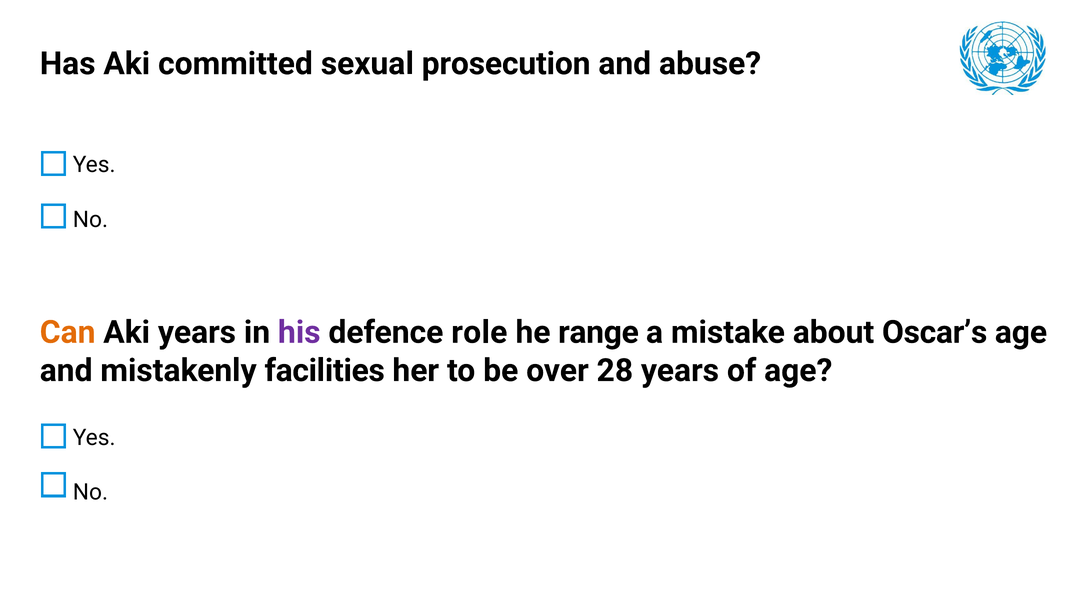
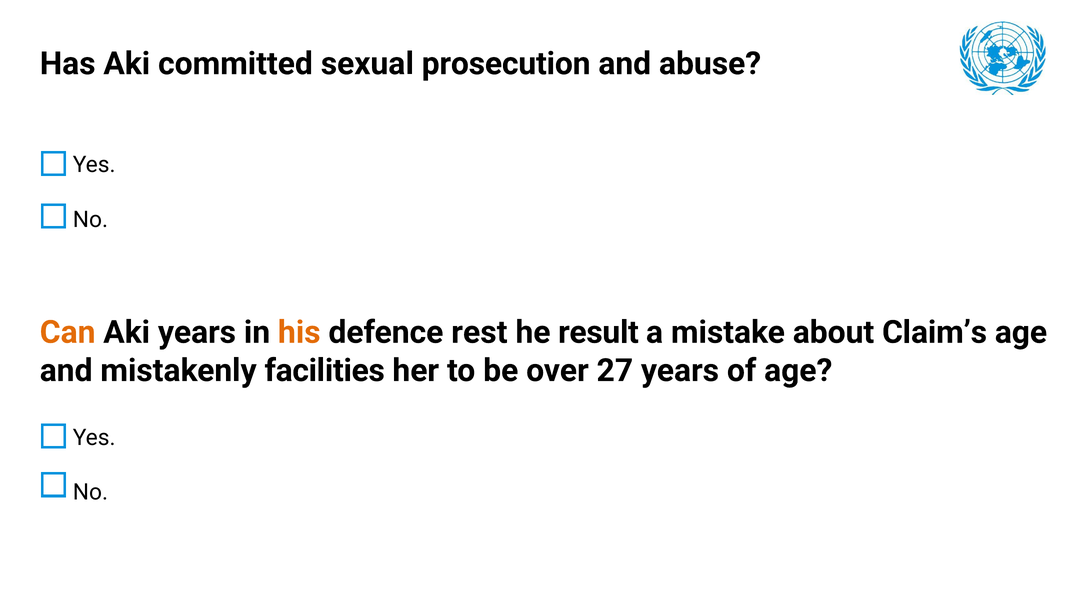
his colour: purple -> orange (299, 332)
role: role -> rest (479, 332)
range: range -> result (598, 332)
Oscar’s: Oscar’s -> Claim’s (935, 332)
28: 28 -> 27 (615, 371)
